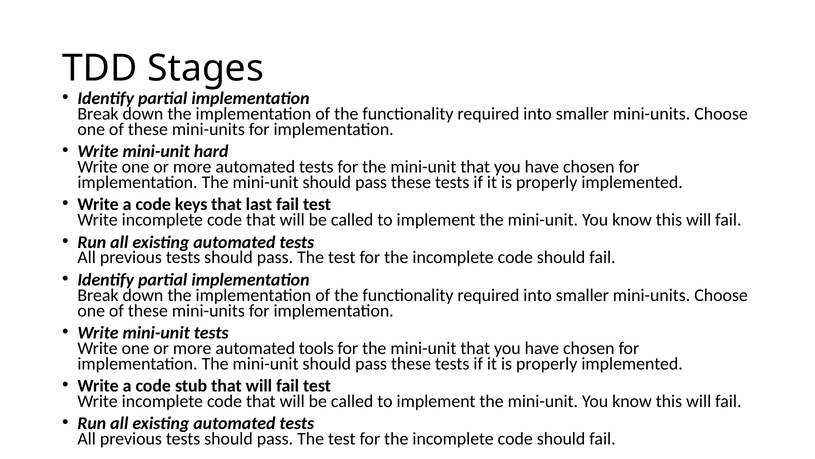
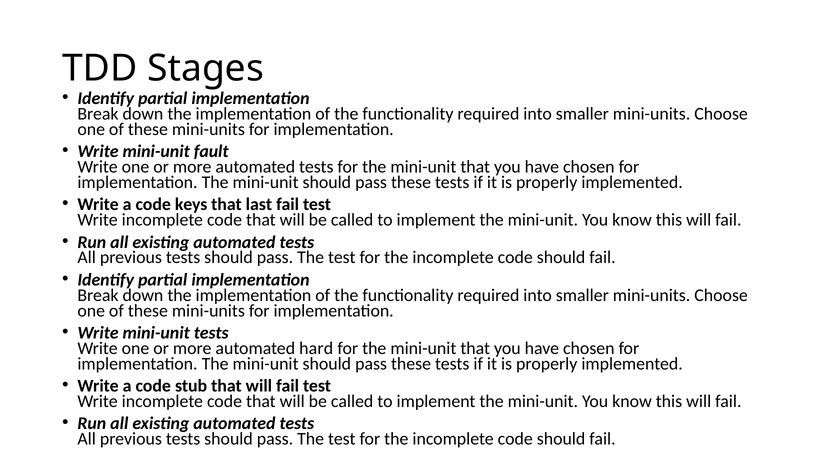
hard: hard -> fault (211, 151)
tools: tools -> hard (316, 348)
